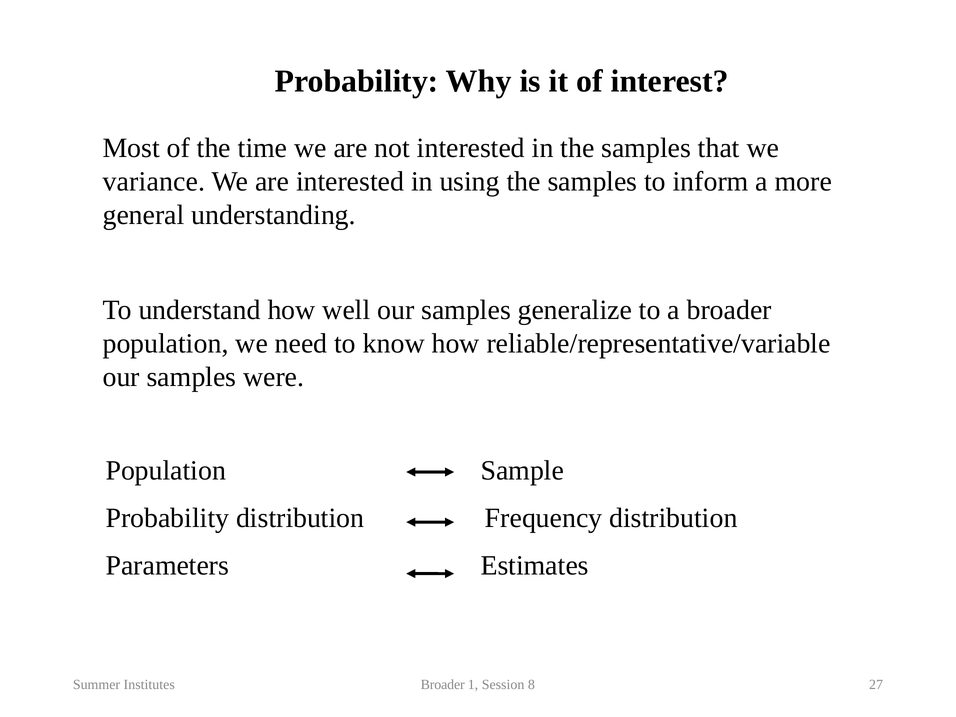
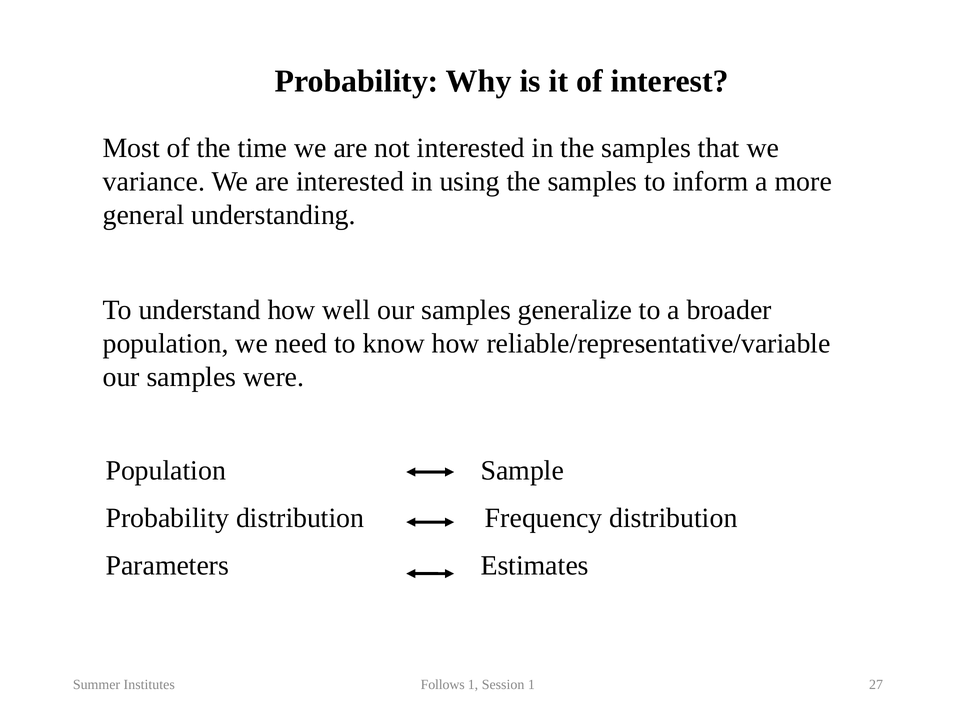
Institutes Broader: Broader -> Follows (443, 685)
Session 8: 8 -> 1 (531, 685)
